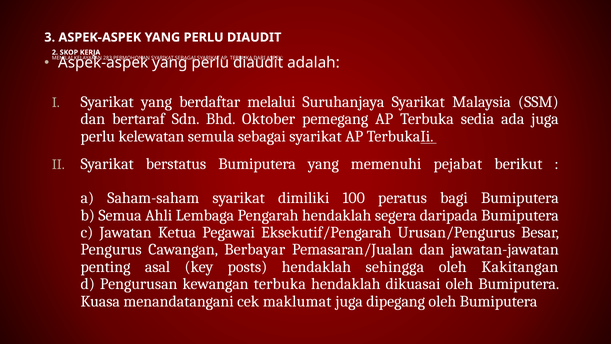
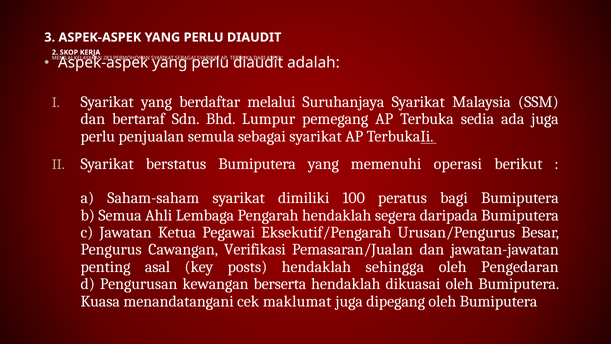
Oktober: Oktober -> Lumpur (269, 119)
kelewatan: kelewatan -> penjualan (151, 136)
pejabat: pejabat -> operasi (458, 164)
Berbayar: Berbayar -> Verifikasi (255, 250)
Kakitangan: Kakitangan -> Pengedaran (520, 267)
kewangan terbuka: terbuka -> berserta (280, 284)
